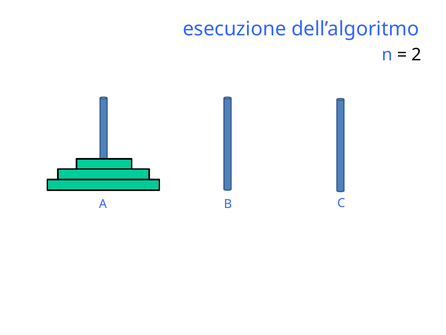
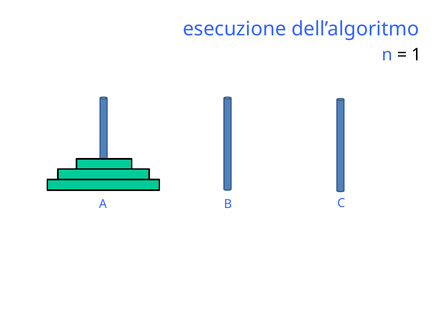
2: 2 -> 1 (416, 55)
